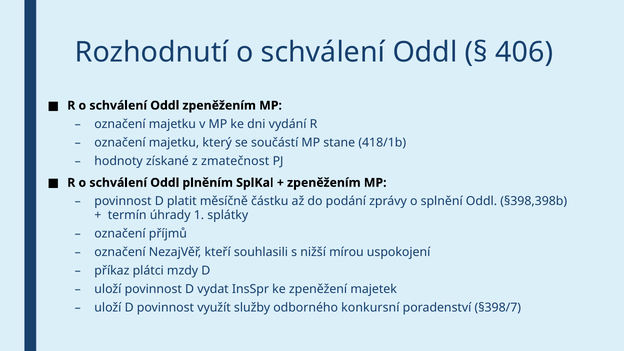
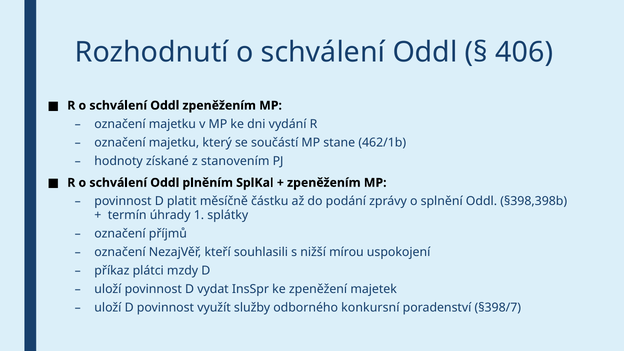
418/1b: 418/1b -> 462/1b (382, 142)
zmatečnost: zmatečnost -> stanovením (235, 161)
